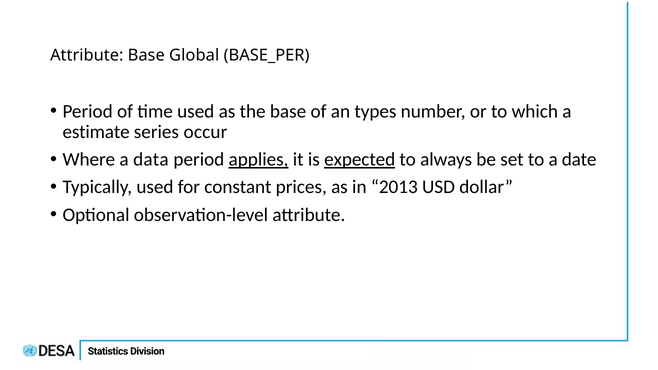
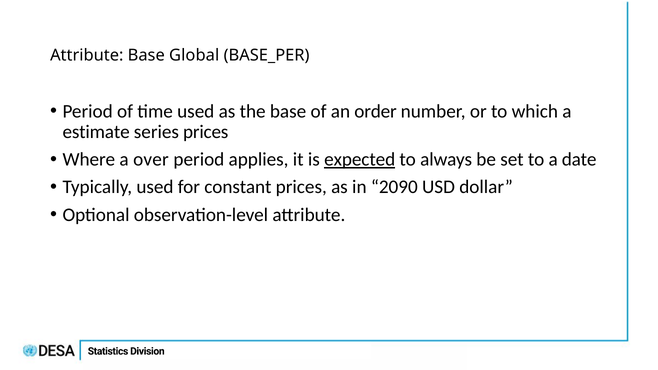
types: types -> order (376, 111)
series occur: occur -> prices (206, 132)
data: data -> over (151, 160)
applies underline: present -> none (259, 160)
2013: 2013 -> 2090 (394, 187)
